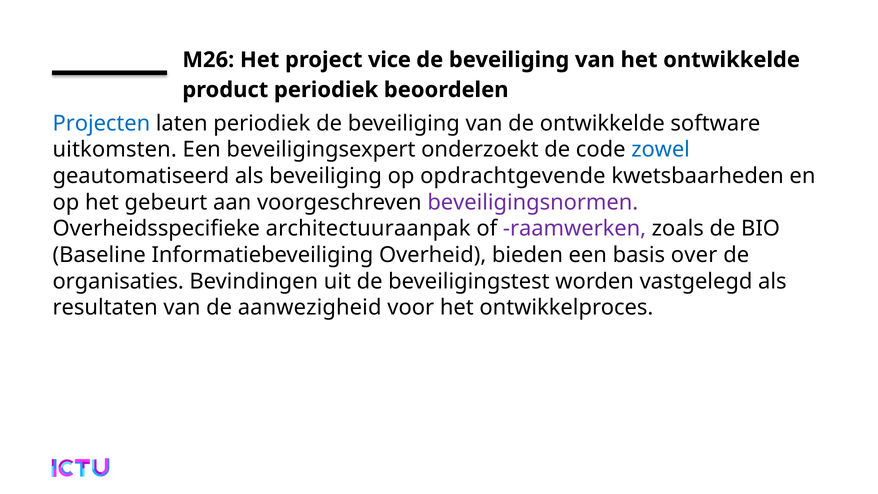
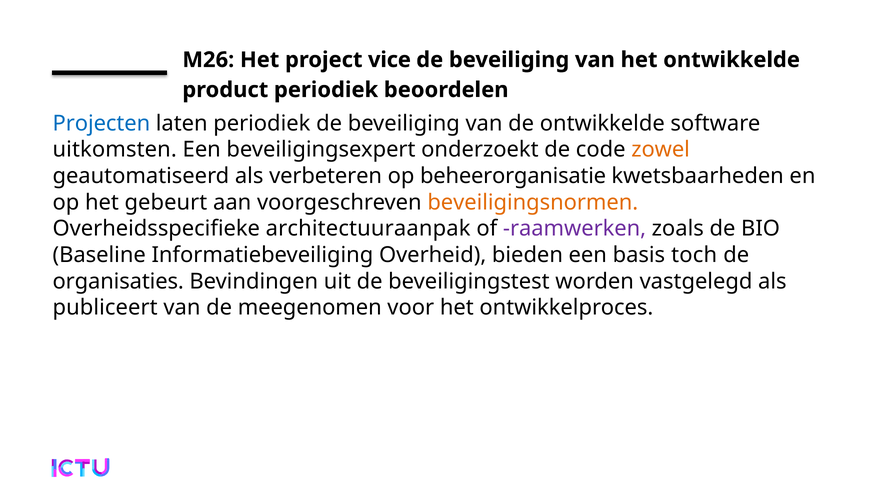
zowel colour: blue -> orange (661, 150)
als beveiliging: beveiliging -> verbeteren (326, 176)
opdrachtgevende: opdrachtgevende -> beheerorganisatie (513, 176)
beveiligingsnormen colour: purple -> orange (533, 202)
over: over -> toch (694, 255)
resultaten: resultaten -> publiceert (105, 308)
aanwezigheid: aanwezigheid -> meegenomen (310, 308)
